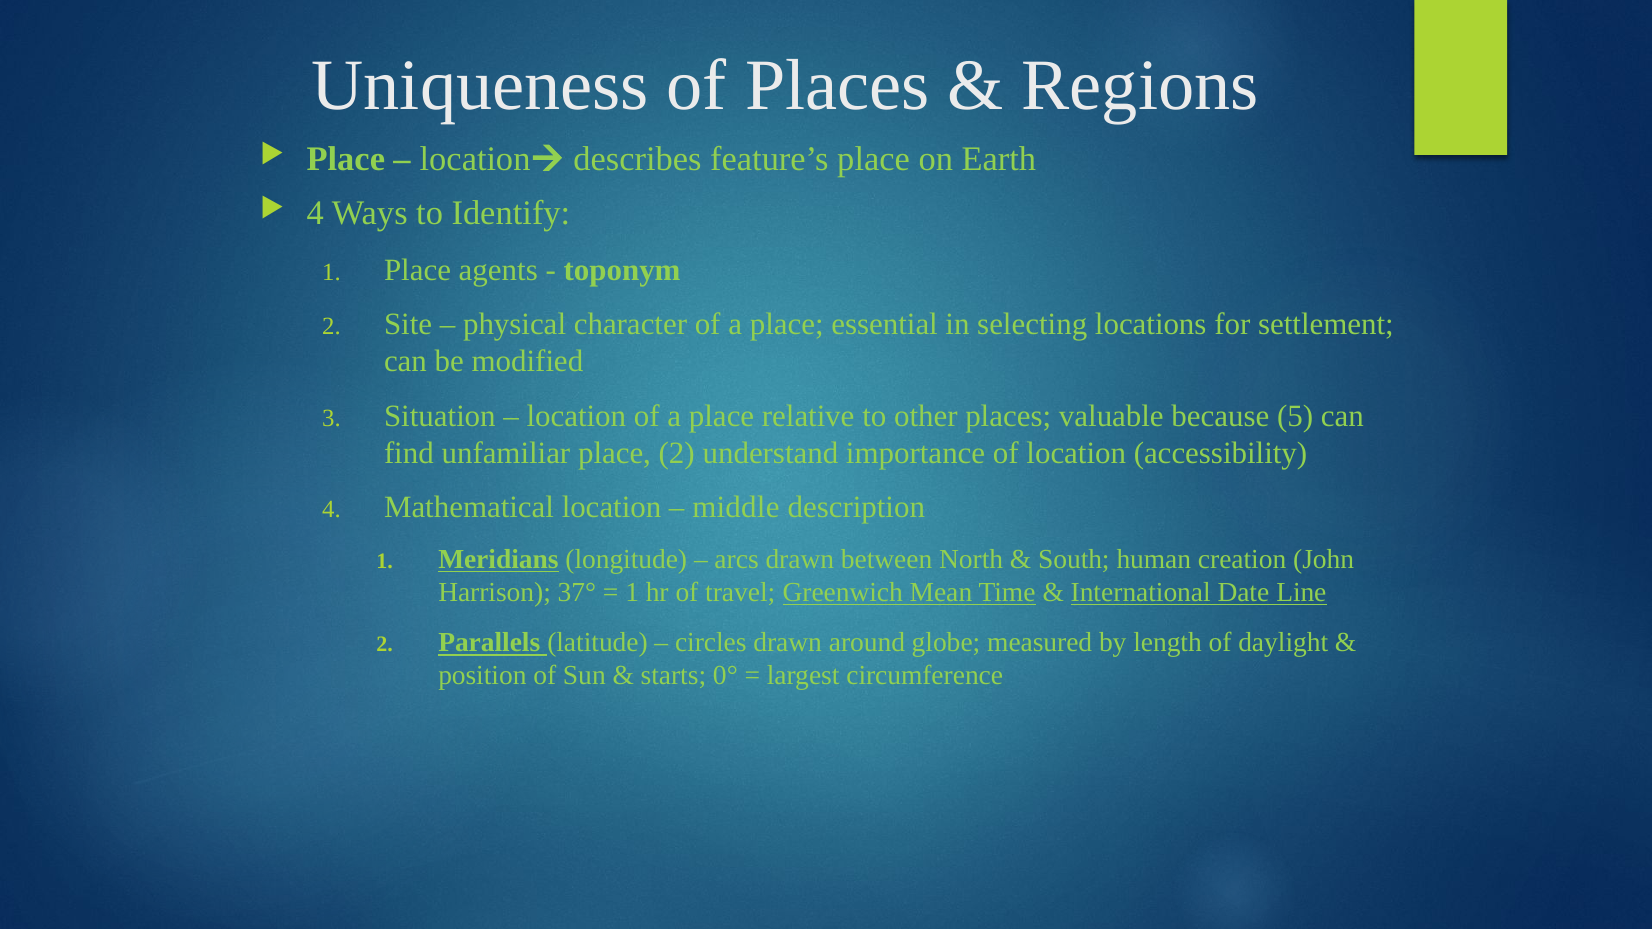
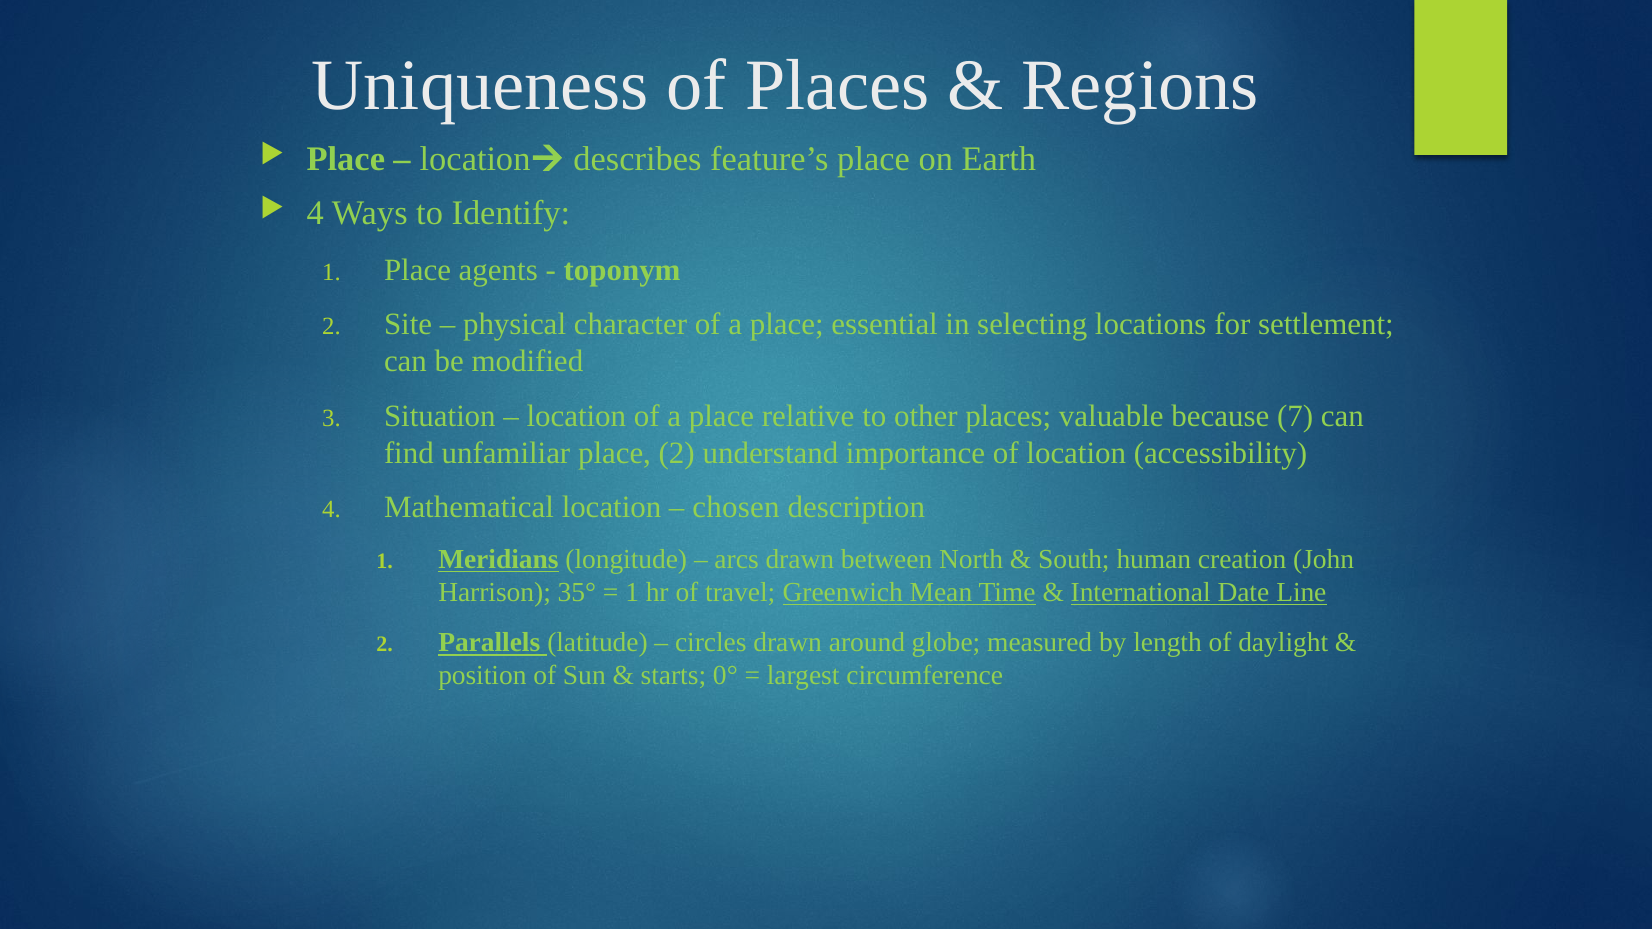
5: 5 -> 7 (1295, 416)
middle: middle -> chosen (736, 508)
37°: 37° -> 35° (577, 593)
